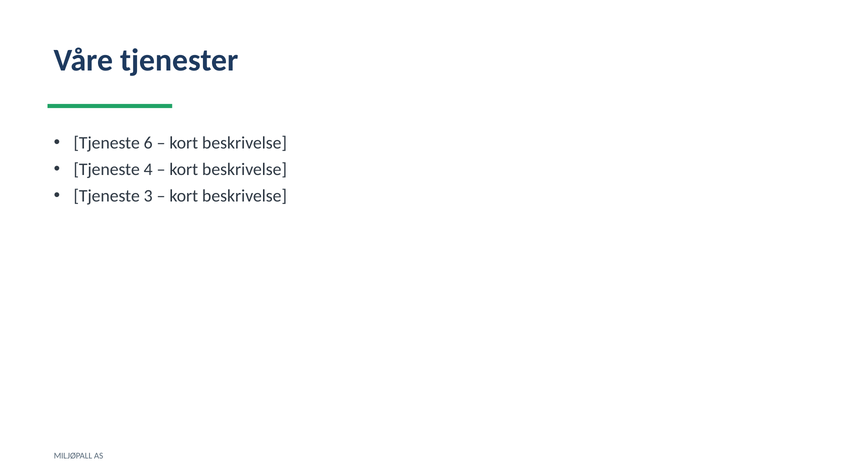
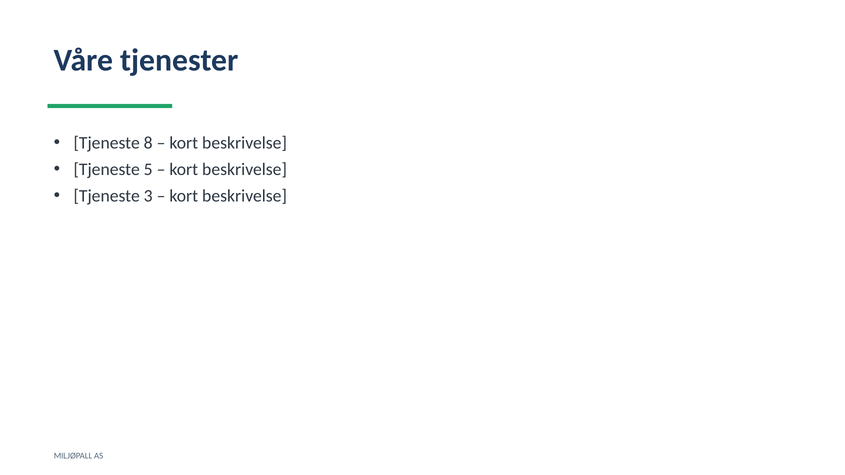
6: 6 -> 8 (148, 143)
4: 4 -> 5 (148, 170)
